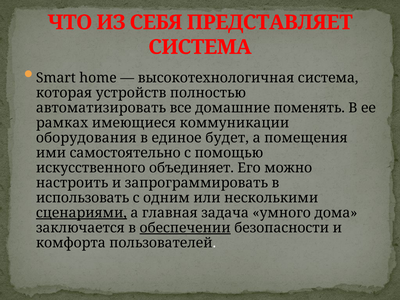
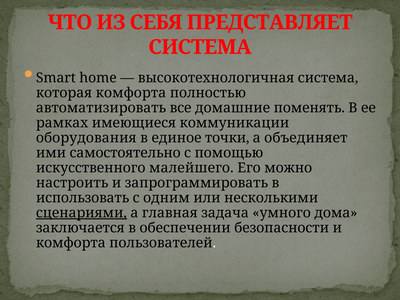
которая устройств: устройств -> комфорта (131, 93)
будет: будет -> точки (227, 138)
помещения: помещения -> объединяет (306, 138)
объединяет: объединяет -> малейшего (191, 168)
обеспечении underline: present -> none (185, 228)
